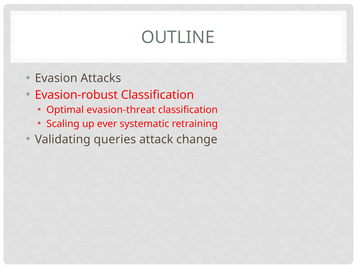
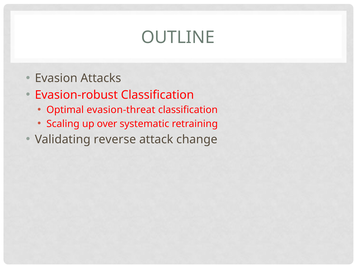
ever: ever -> over (107, 124)
queries: queries -> reverse (115, 139)
